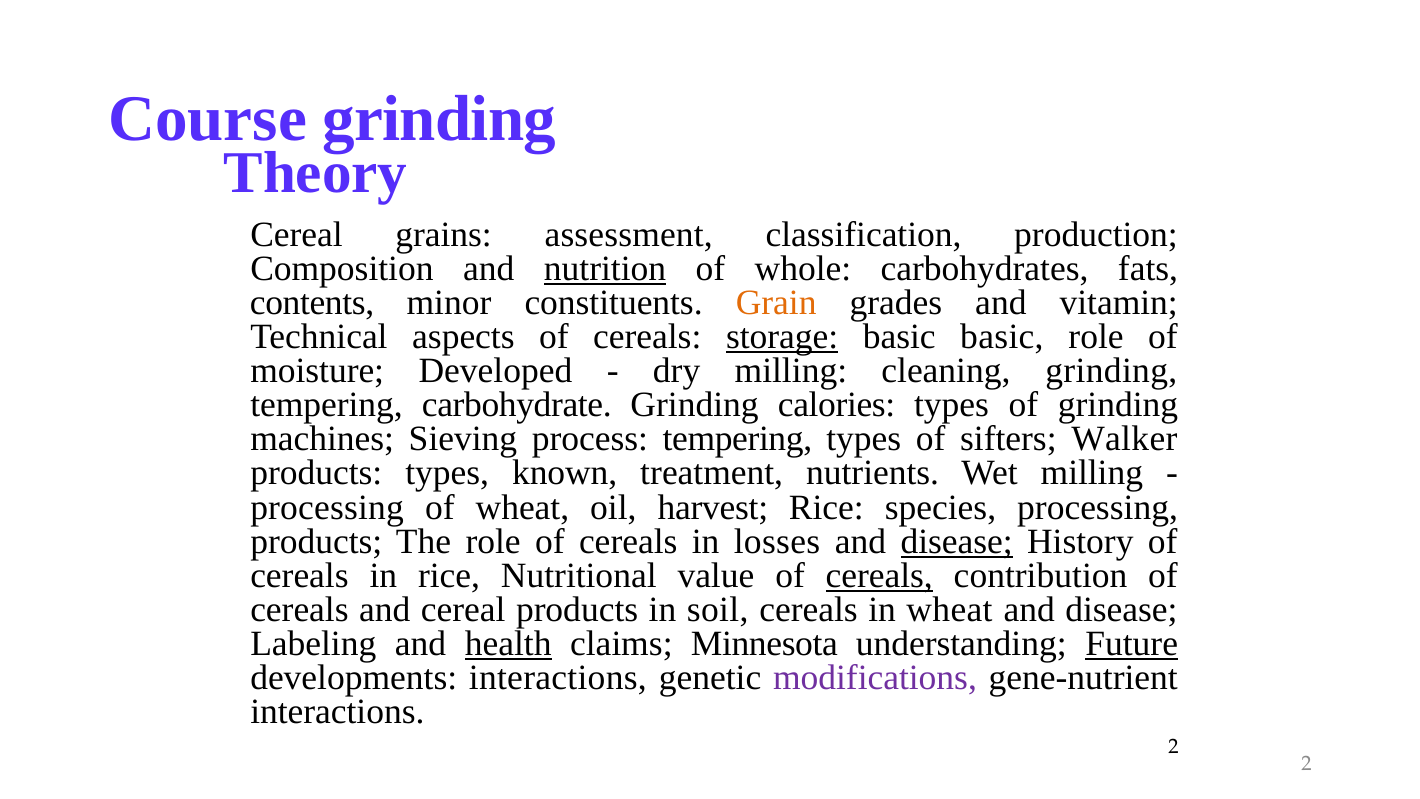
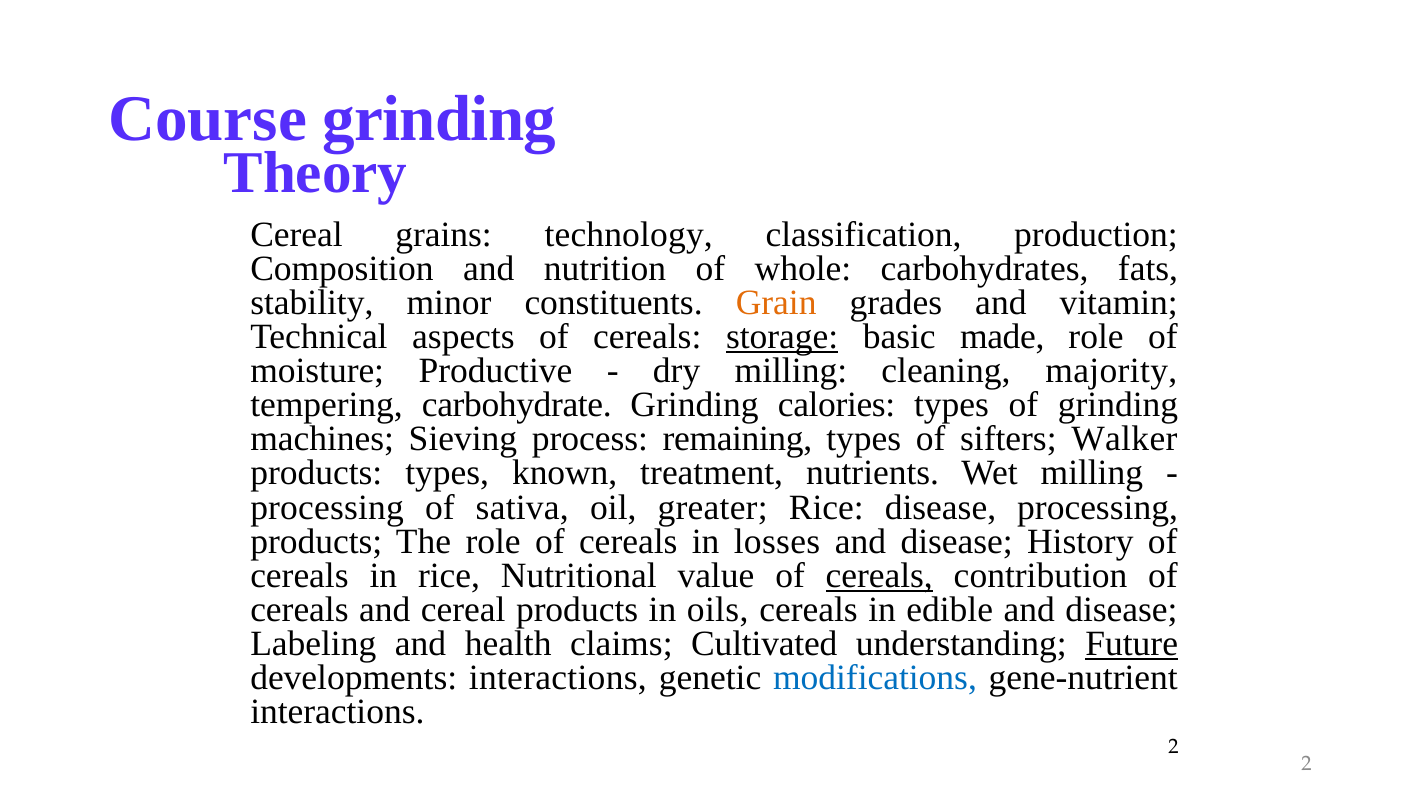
assessment: assessment -> technology (629, 234)
nutrition underline: present -> none (605, 269)
contents: contents -> stability (312, 303)
basic basic: basic -> made (1002, 337)
Developed: Developed -> Productive (495, 371)
cleaning grinding: grinding -> majority (1111, 371)
process tempering: tempering -> remaining (737, 439)
of wheat: wheat -> sativa (522, 507)
harvest: harvest -> greater (713, 507)
Rice species: species -> disease (940, 507)
disease underline: present -> none (957, 541)
soil: soil -> oils (718, 609)
in wheat: wheat -> edible (950, 609)
health underline: present -> none (508, 644)
Minnesota: Minnesota -> Cultivated (764, 644)
modifications colour: purple -> blue (875, 678)
